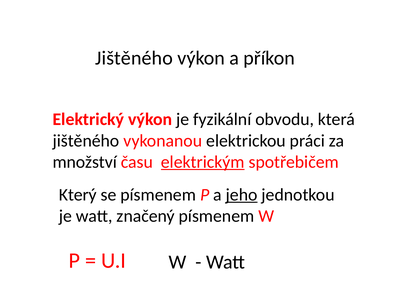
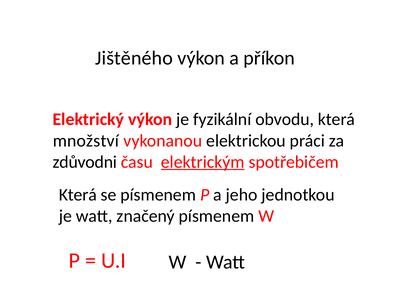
jištěného: jištěného -> množství (86, 141)
množství: množství -> zdůvodni (85, 162)
Který: Který -> Která (78, 195)
jeho underline: present -> none (242, 195)
